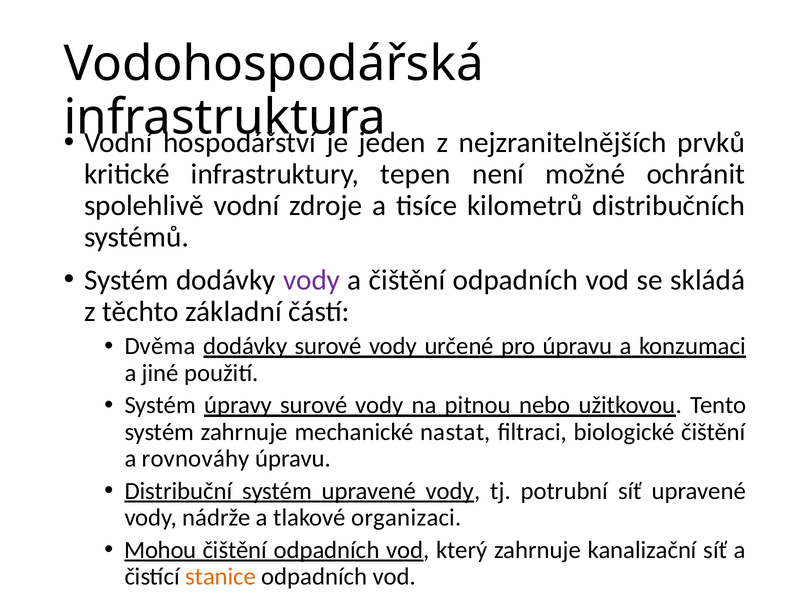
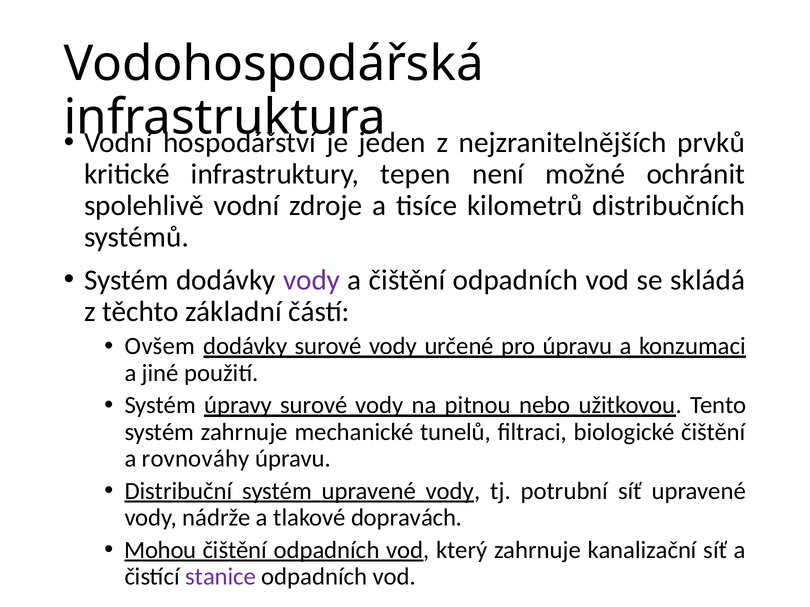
Dvěma: Dvěma -> Ovšem (160, 346)
nastat: nastat -> tunelů (456, 432)
organizaci: organizaci -> dopravách (407, 518)
stanice colour: orange -> purple (221, 577)
